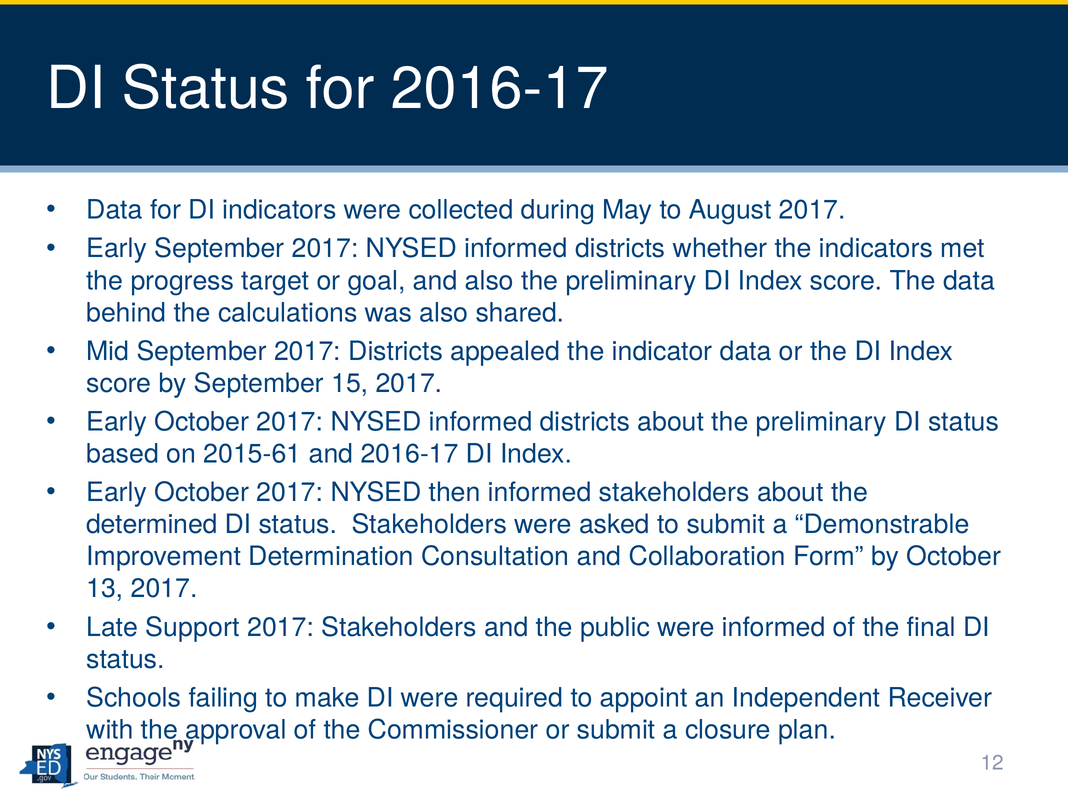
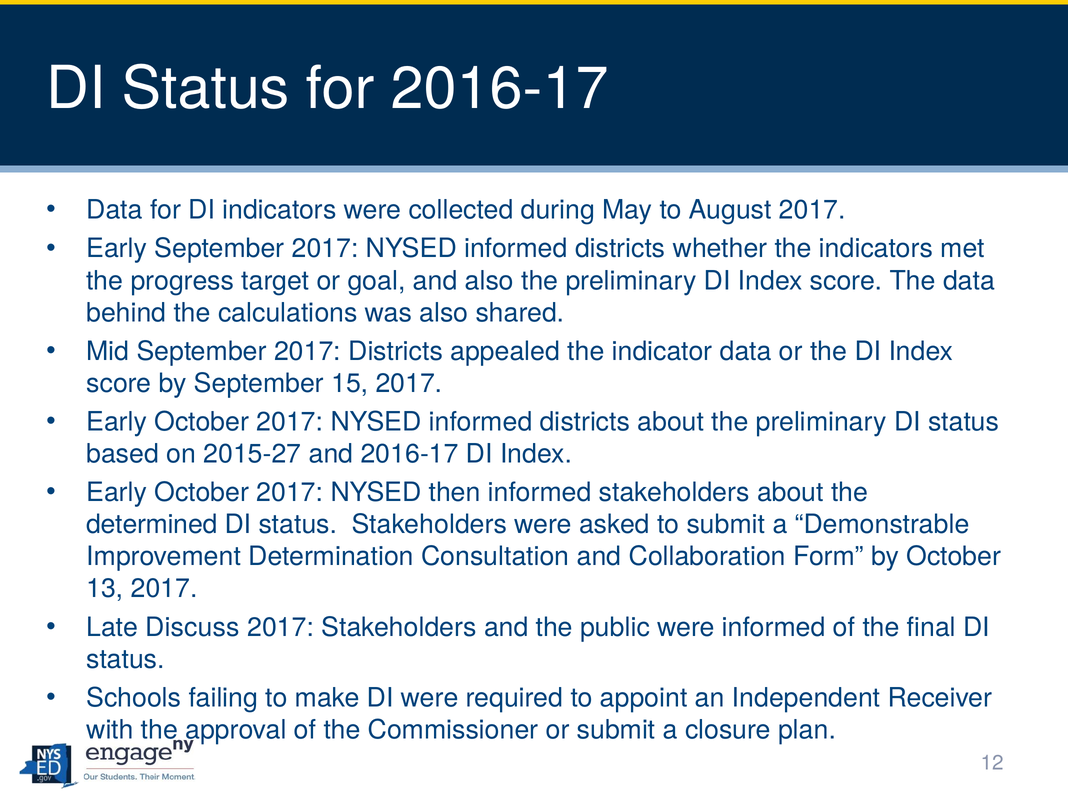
2015-61: 2015-61 -> 2015-27 (252, 454)
Support: Support -> Discuss (192, 627)
